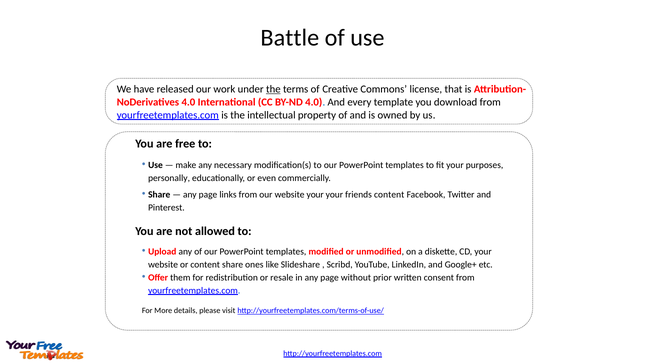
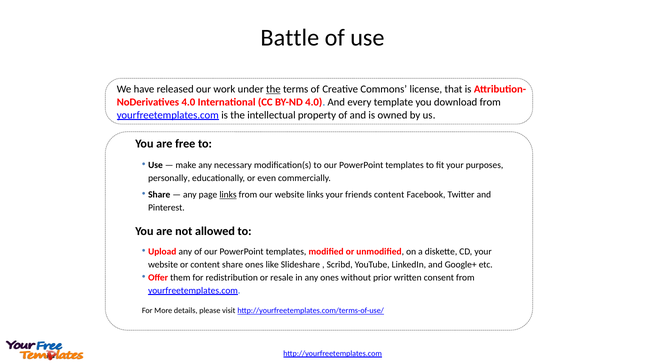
links underline: none -> present (228, 195)
website your: your -> links (315, 195)
in any page: page -> ones (330, 277)
